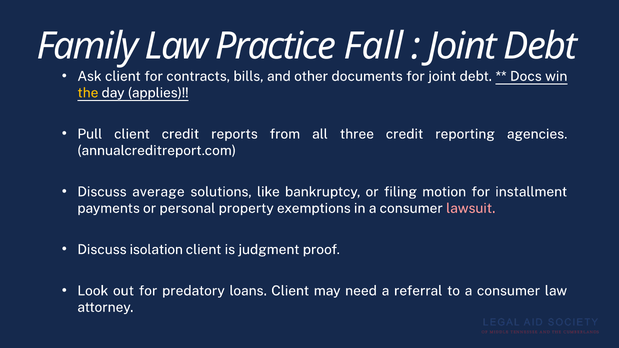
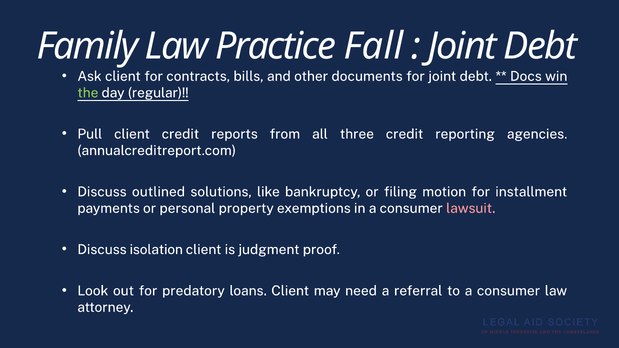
the colour: yellow -> light green (88, 93)
applies: applies -> regular (158, 93)
average: average -> outlined (158, 192)
